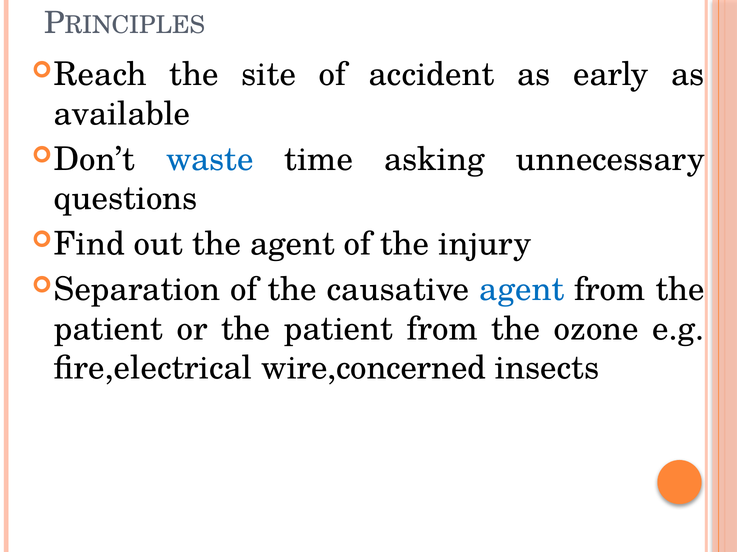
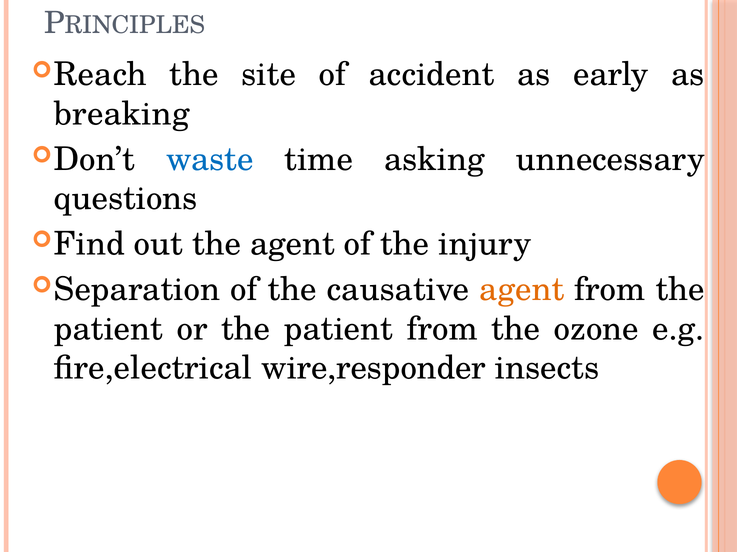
available: available -> breaking (122, 114)
agent colour: blue -> orange (522, 290)
wire,concerned: wire,concerned -> wire,responder (374, 369)
